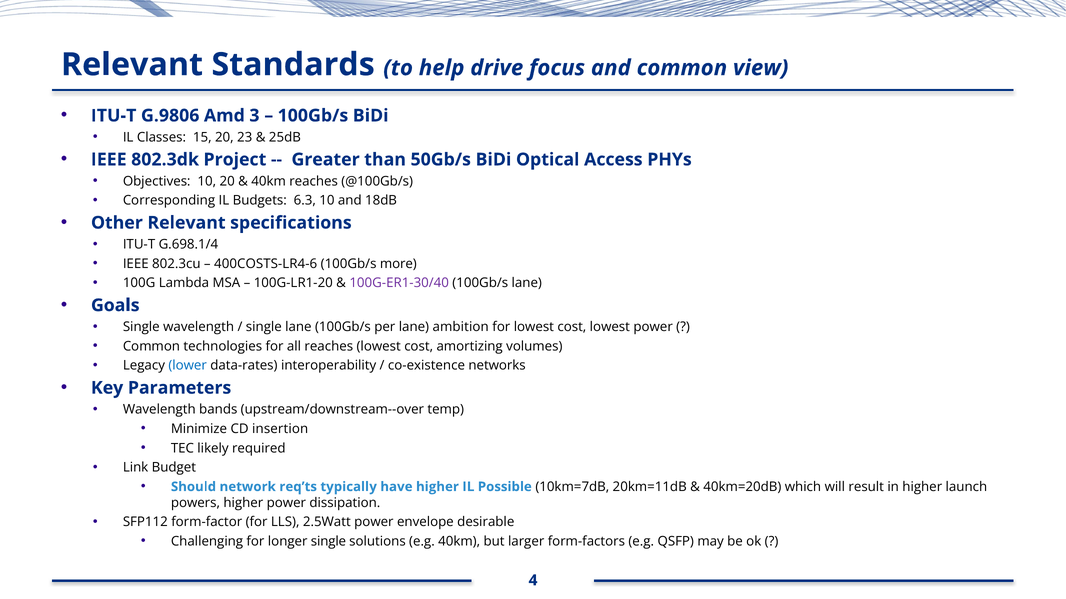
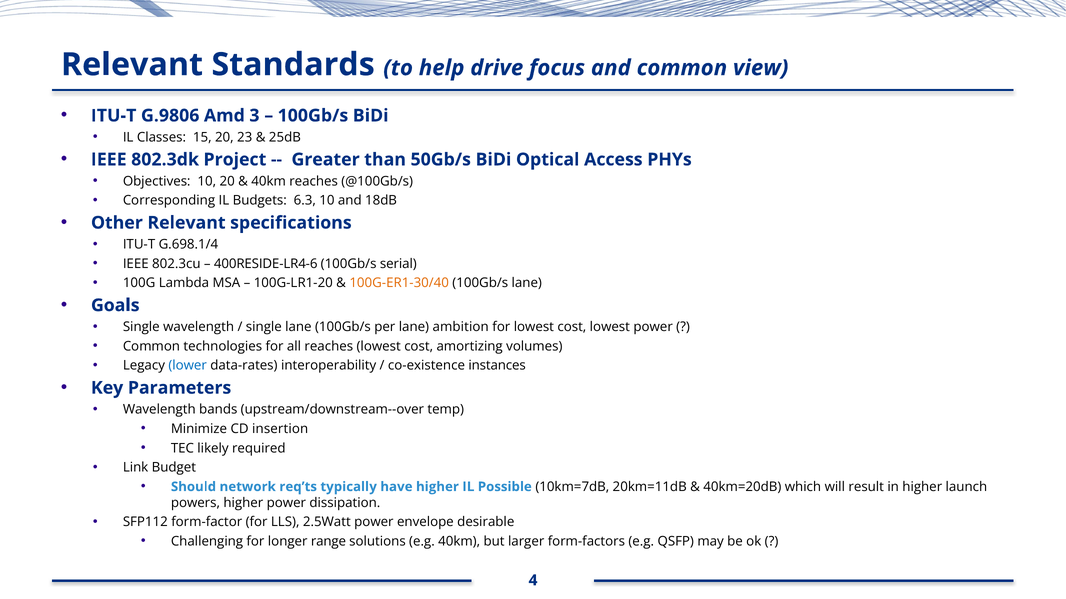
400COSTS-LR4-6: 400COSTS-LR4-6 -> 400RESIDE-LR4-6 (266, 264)
more: more -> serial (398, 264)
100G-ER1-30/40 colour: purple -> orange (399, 283)
networks: networks -> instances (497, 366)
longer single: single -> range (328, 542)
